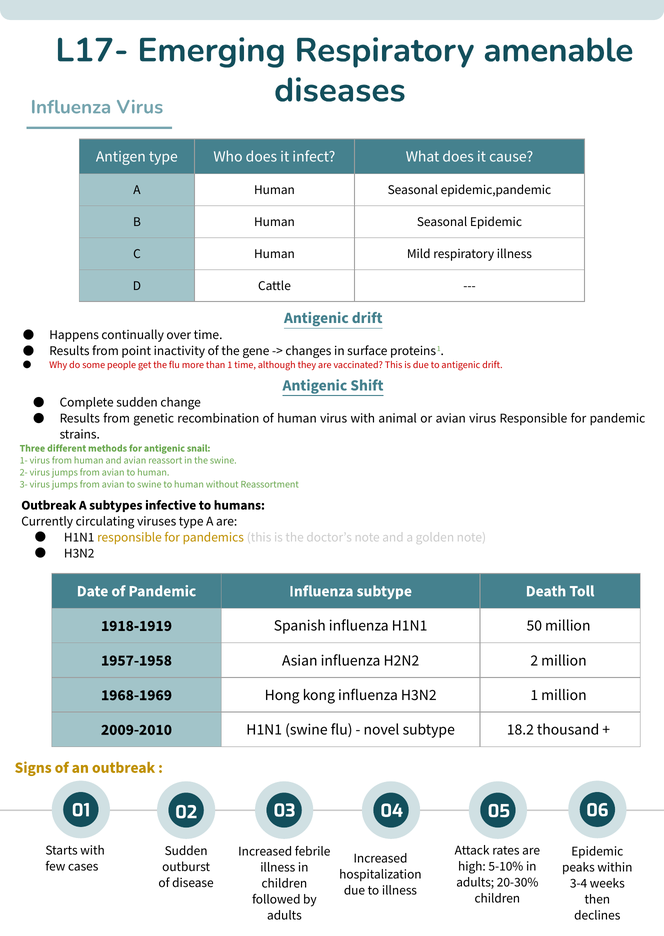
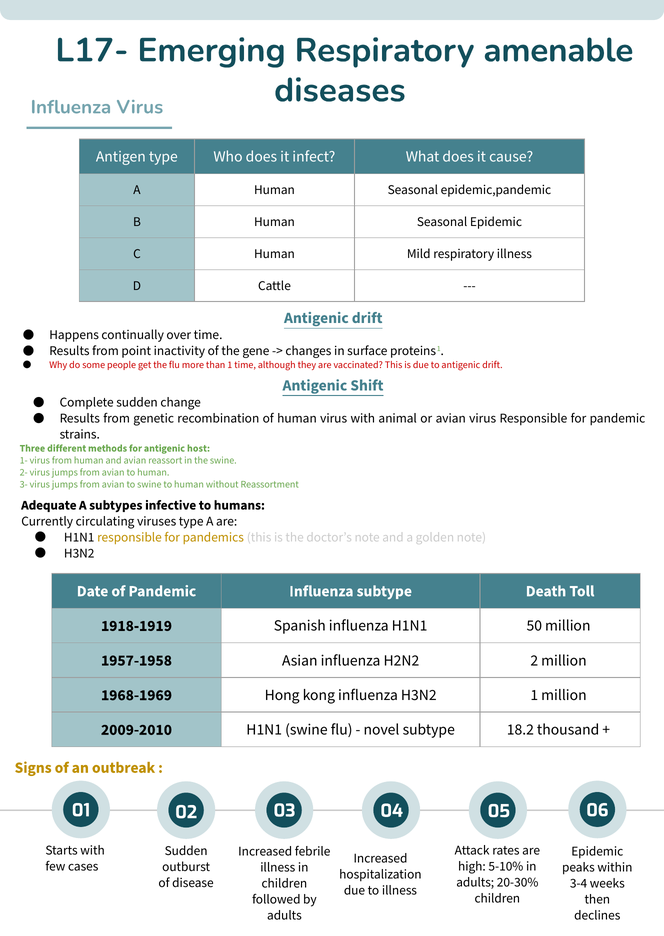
snail: snail -> host (199, 448)
Outbreak: Outbreak -> Adequate (49, 505)
